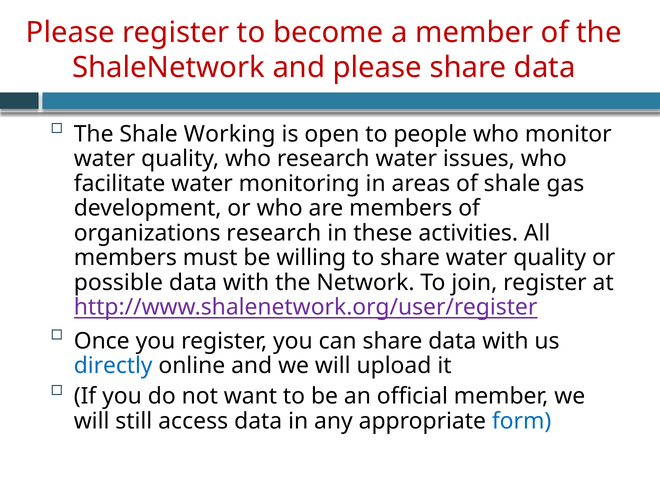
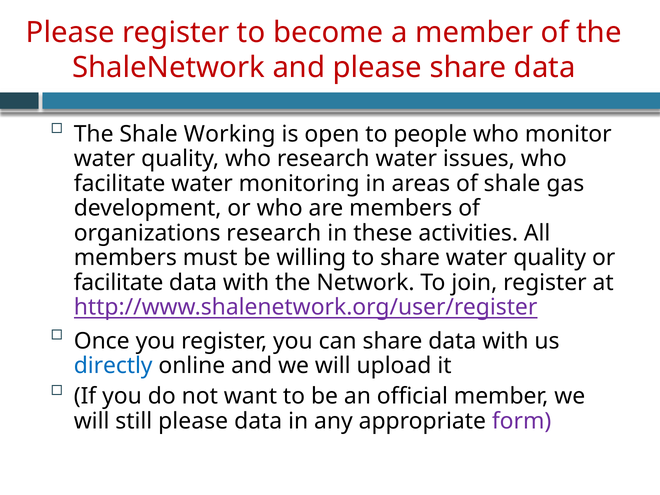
possible: possible -> facilitate (119, 283)
still access: access -> please (193, 421)
form colour: blue -> purple (522, 421)
